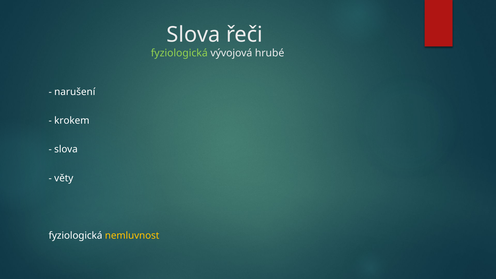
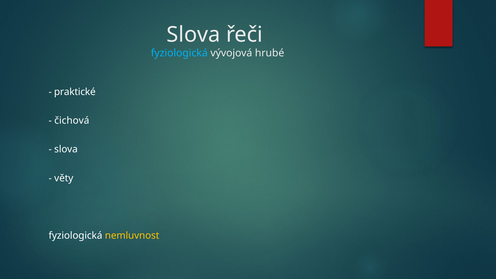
fyziologická colour: light green -> light blue (179, 53)
narušení: narušení -> praktické (75, 92)
krokem: krokem -> čichová (72, 121)
